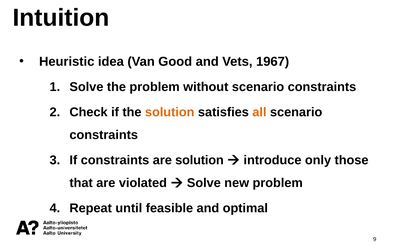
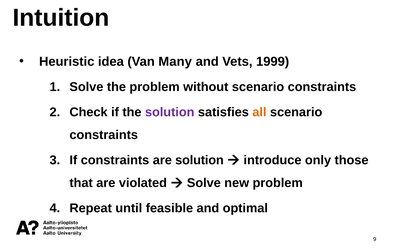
Good: Good -> Many (175, 62)
1967: 1967 -> 1999 (273, 62)
solution colour: orange -> purple (170, 112)
